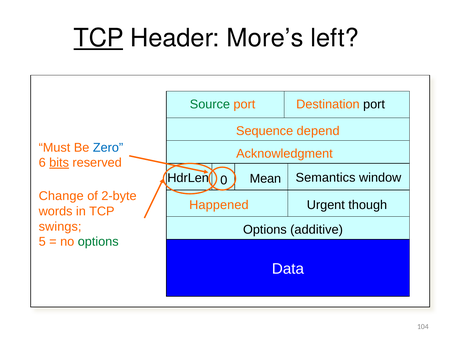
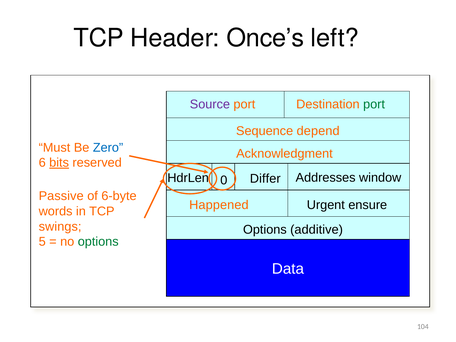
TCP underline: present -> none (99, 38)
More’s: More’s -> Once’s (265, 38)
Source colour: green -> purple (210, 104)
port colour: black -> green (374, 104)
Semantics: Semantics -> Addresses (326, 178)
Mean: Mean -> Differ (265, 178)
Change: Change -> Passive (61, 196)
2-byte: 2-byte -> 6-byte (119, 196)
though: though -> ensure (368, 205)
